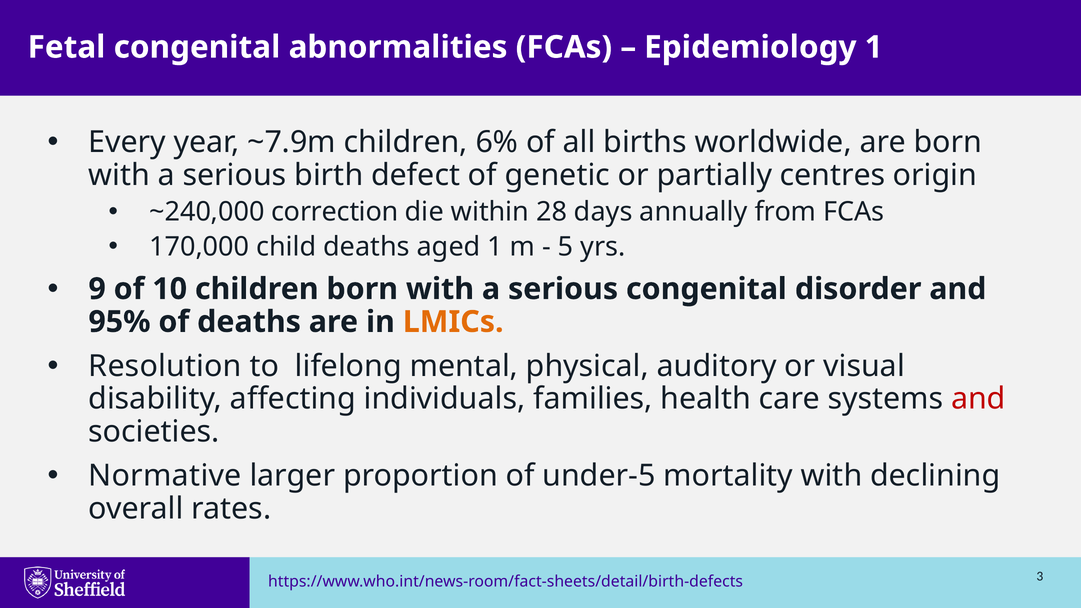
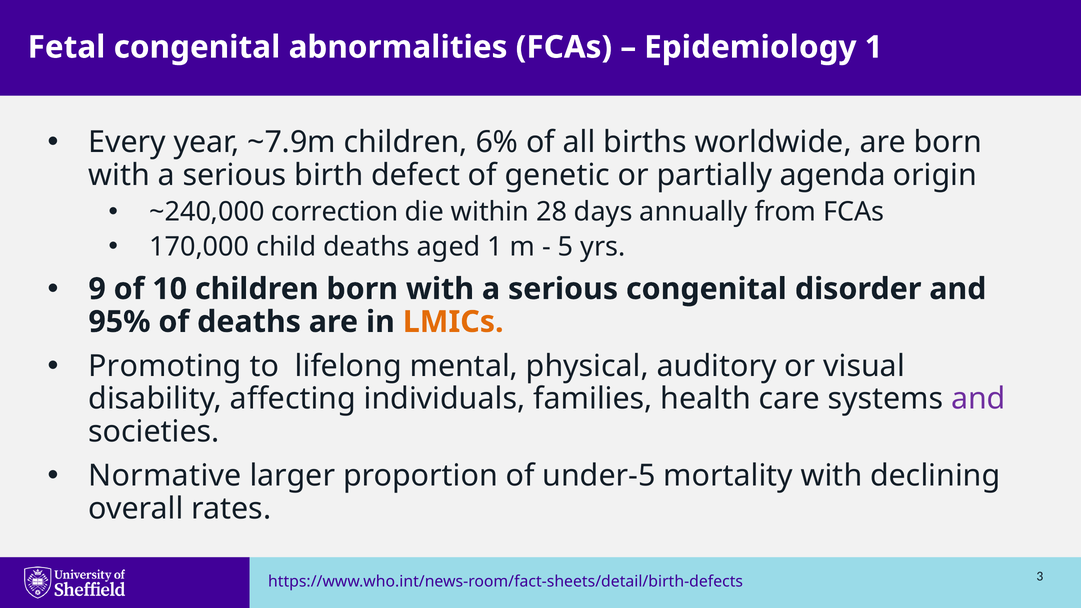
centres: centres -> agenda (833, 175)
Resolution: Resolution -> Promoting (165, 366)
and colour: red -> purple (978, 399)
